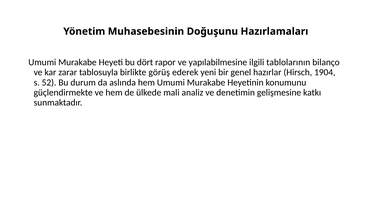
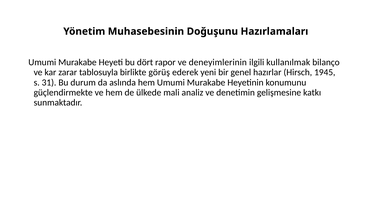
yapılabilmesine: yapılabilmesine -> deneyimlerinin (218, 62)
tablolarının: tablolarının -> kullanılmak (288, 62)
1904: 1904 -> 1945 (325, 72)
52: 52 -> 31 (49, 82)
